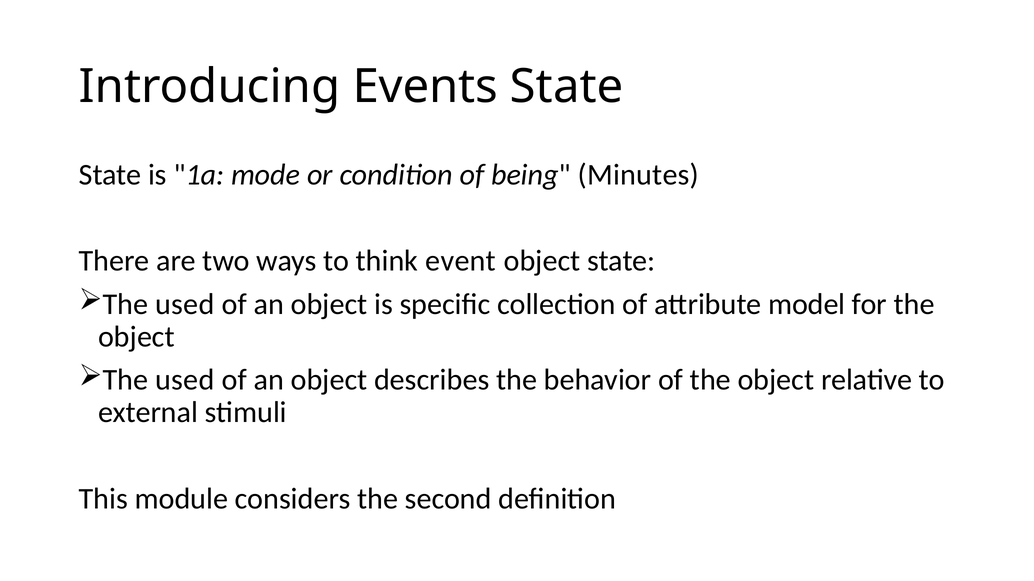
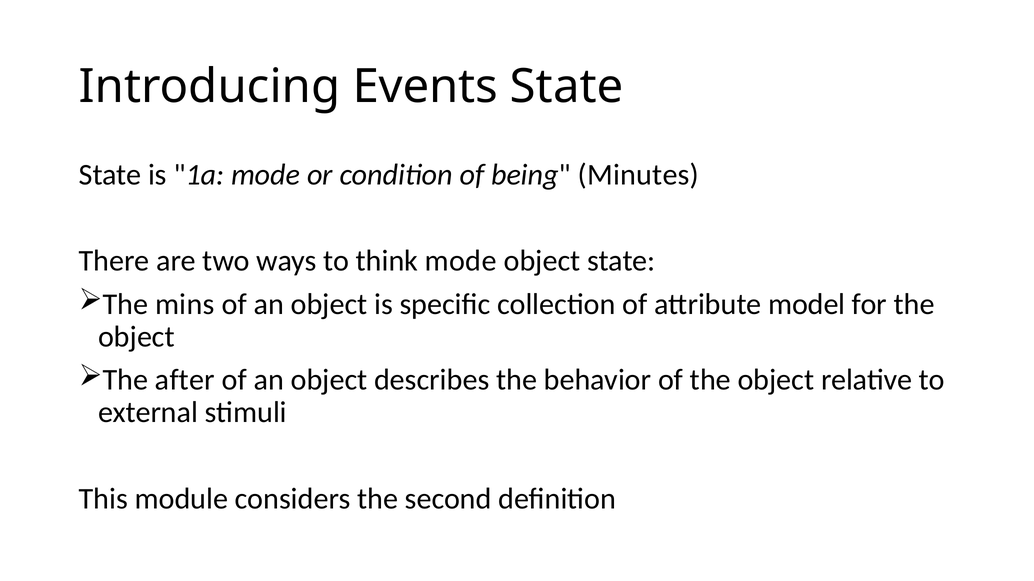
think event: event -> mode (461, 261)
used: used -> mins (185, 305)
used: used -> after (185, 380)
